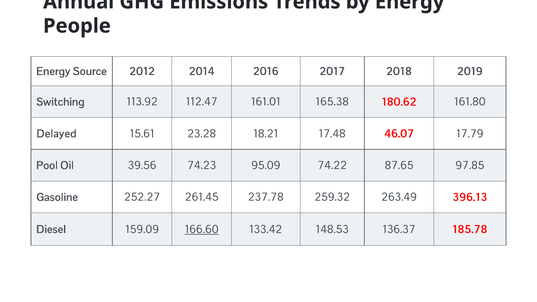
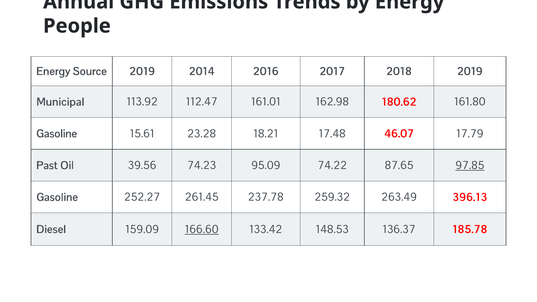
Source 2012: 2012 -> 2019 (142, 71)
Switching: Switching -> Municipal (60, 102)
165.38: 165.38 -> 162.98 (332, 102)
Delayed: Delayed -> Gasoline (57, 134)
Pool: Pool -> Past (47, 165)
97.85 underline: none -> present (470, 165)
